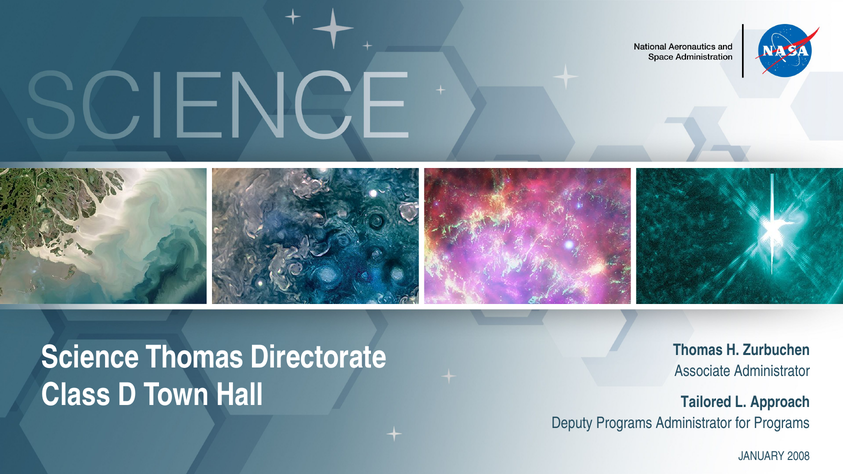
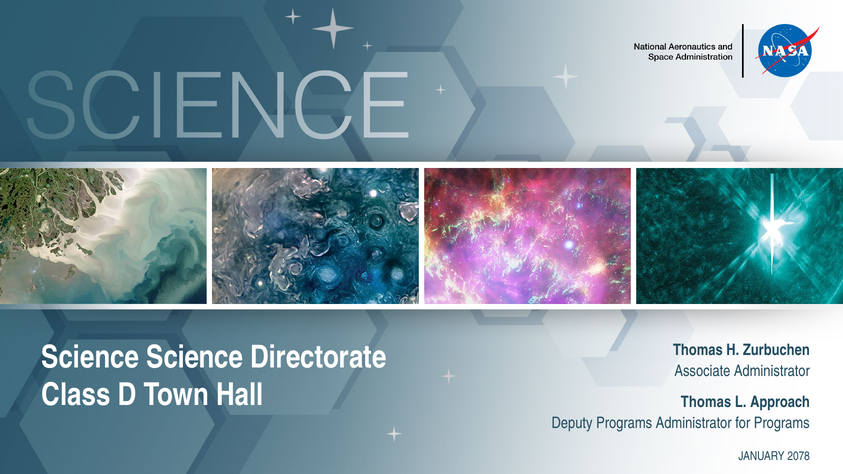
Science Thomas: Thomas -> Science (195, 357)
Tailored: Tailored -> Thomas (706, 402)
2008: 2008 -> 2078 (799, 456)
